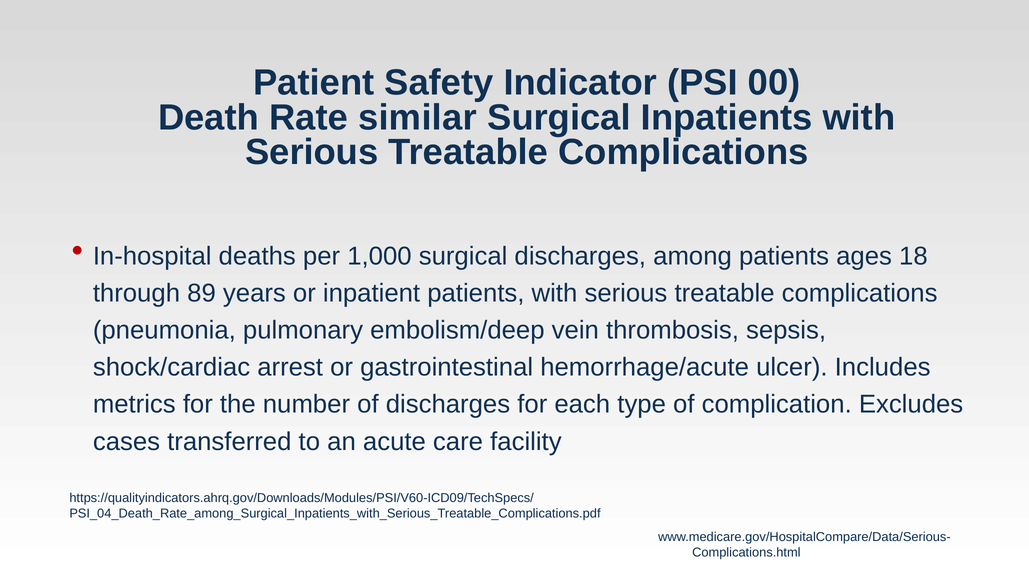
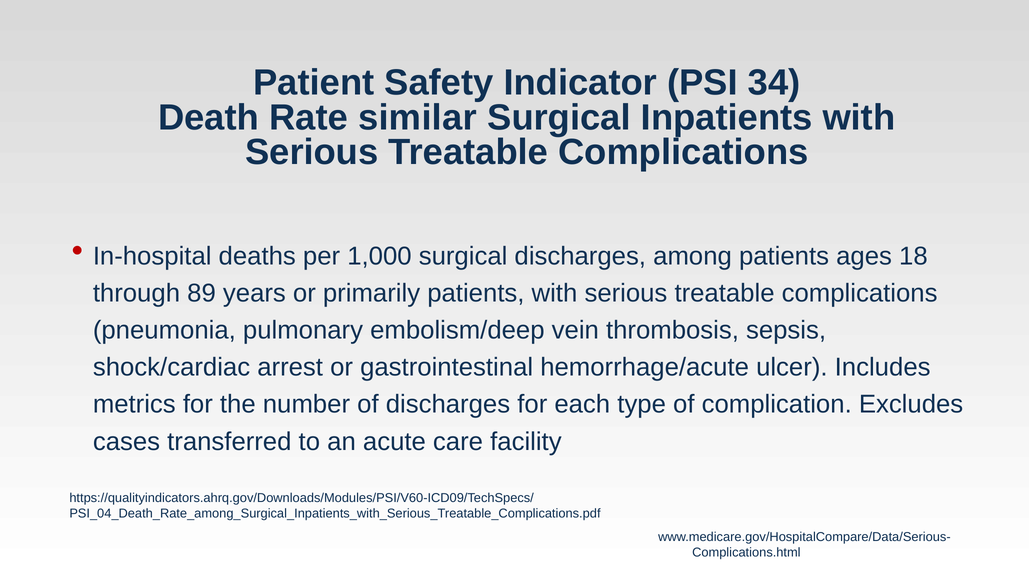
00: 00 -> 34 (774, 82)
inpatient: inpatient -> primarily (372, 293)
